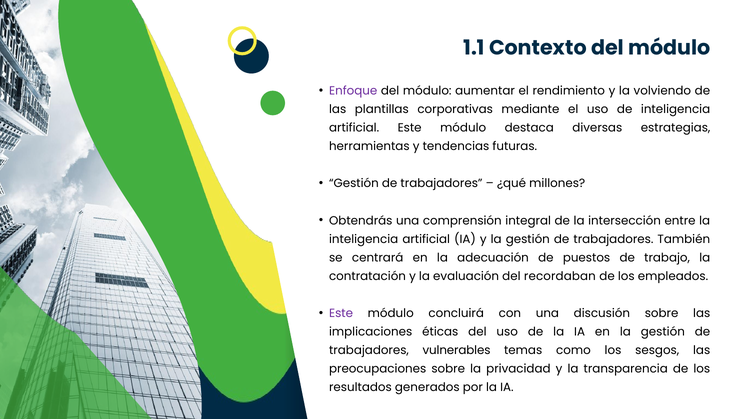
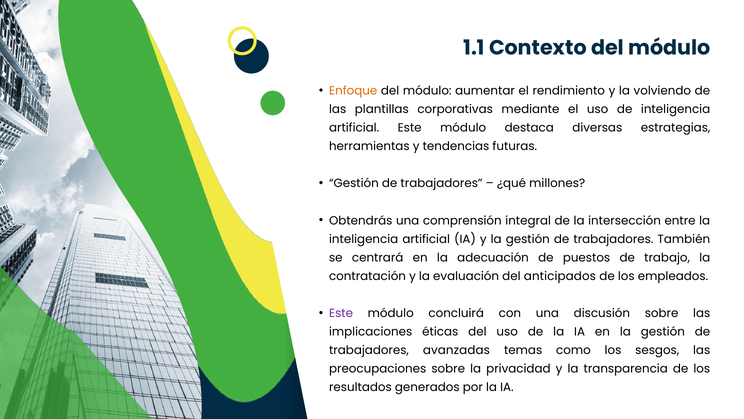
Enfoque colour: purple -> orange (353, 91)
recordaban: recordaban -> anticipados (560, 276)
vulnerables: vulnerables -> avanzadas (456, 350)
